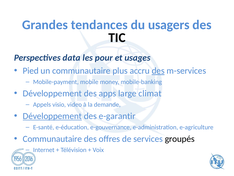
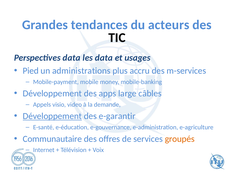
usagers: usagers -> acteurs (169, 25)
les pour: pour -> data (104, 58)
un communautaire: communautaire -> administrations (81, 71)
des underline: present -> none (158, 71)
climat: climat -> câbles (150, 93)
groupés colour: black -> orange (180, 138)
